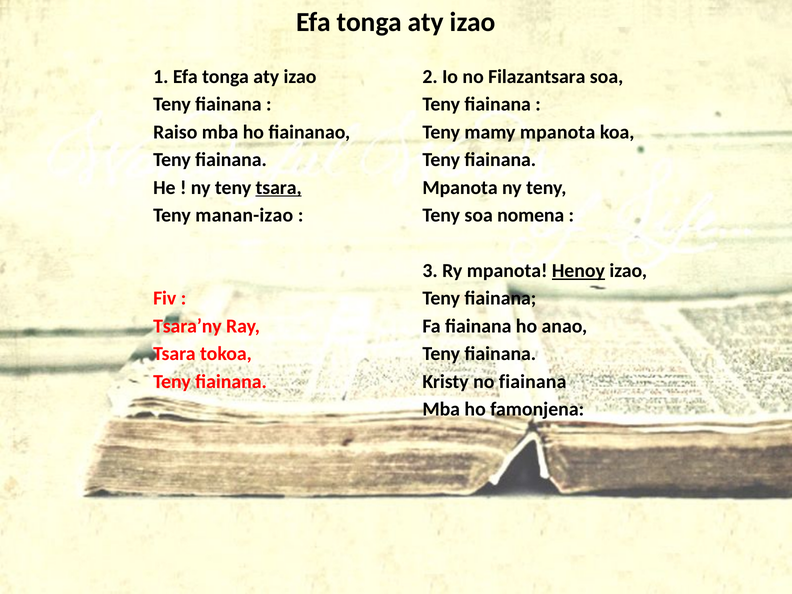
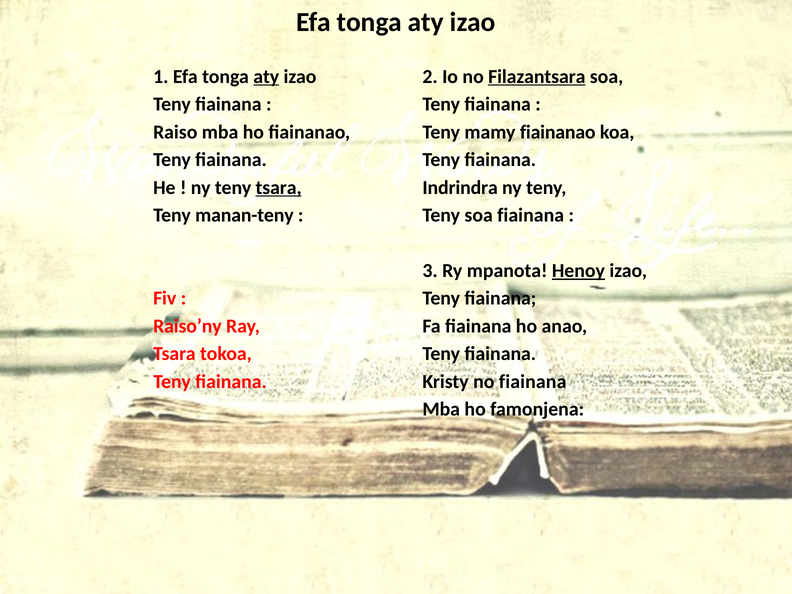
aty underline: none -> present (266, 77)
Filazantsara underline: none -> present (537, 77)
mamy mpanota: mpanota -> fiainanao (558, 132)
Mpanota: Mpanota -> Indrindra (460, 188)
manan-izao: manan-izao -> manan-teny (244, 215)
soa nomena: nomena -> fiainana (531, 215)
Tsara’ny: Tsara’ny -> Raiso’ny (187, 326)
